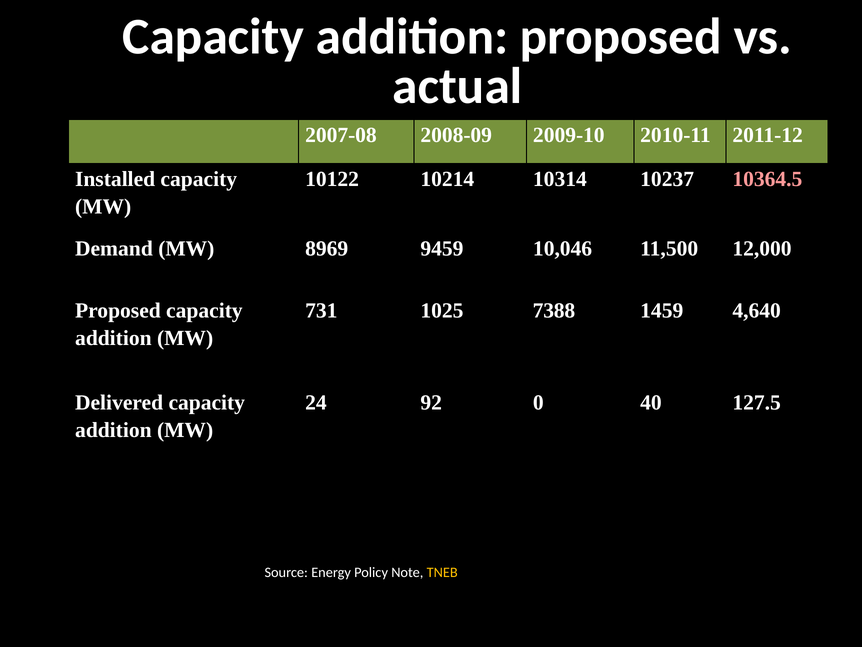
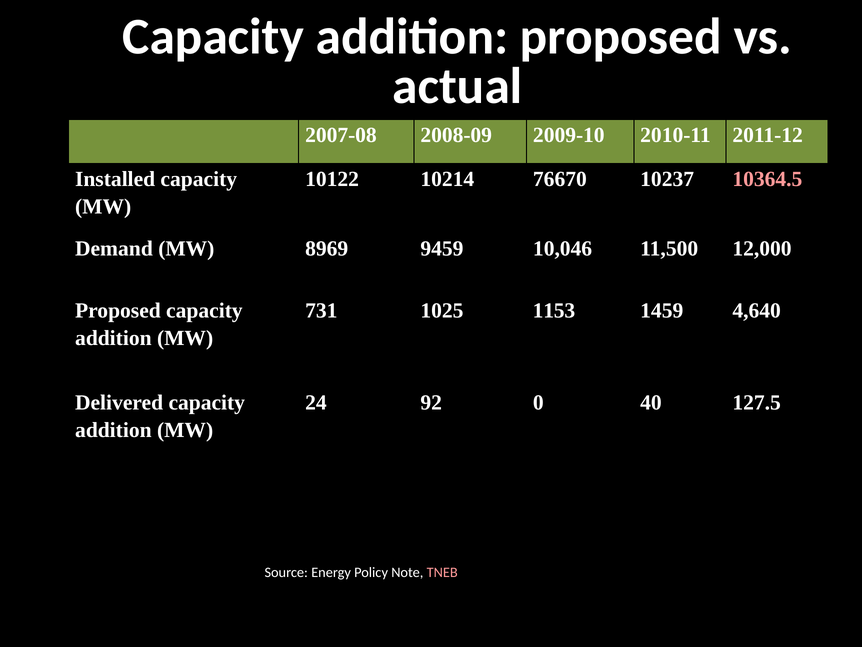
10314: 10314 -> 76670 (560, 179)
7388: 7388 -> 1153 (554, 310)
TNEB colour: yellow -> pink (442, 572)
